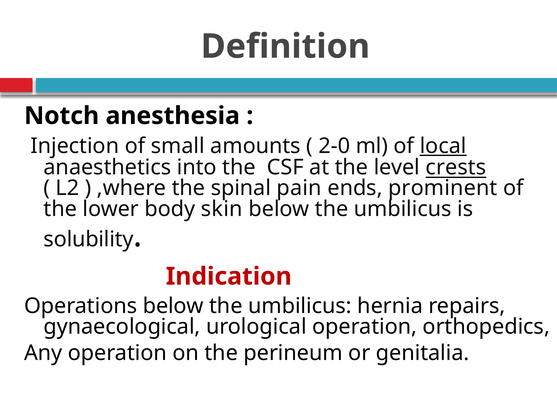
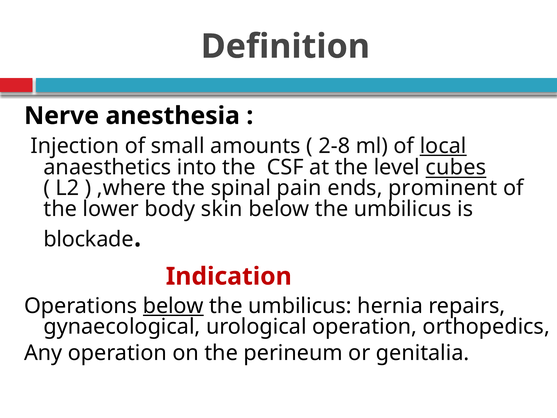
Notch: Notch -> Nerve (62, 116)
2-0: 2-0 -> 2-8 (334, 146)
crests: crests -> cubes (456, 167)
solubility: solubility -> blockade (89, 239)
below underline: none -> present (173, 306)
